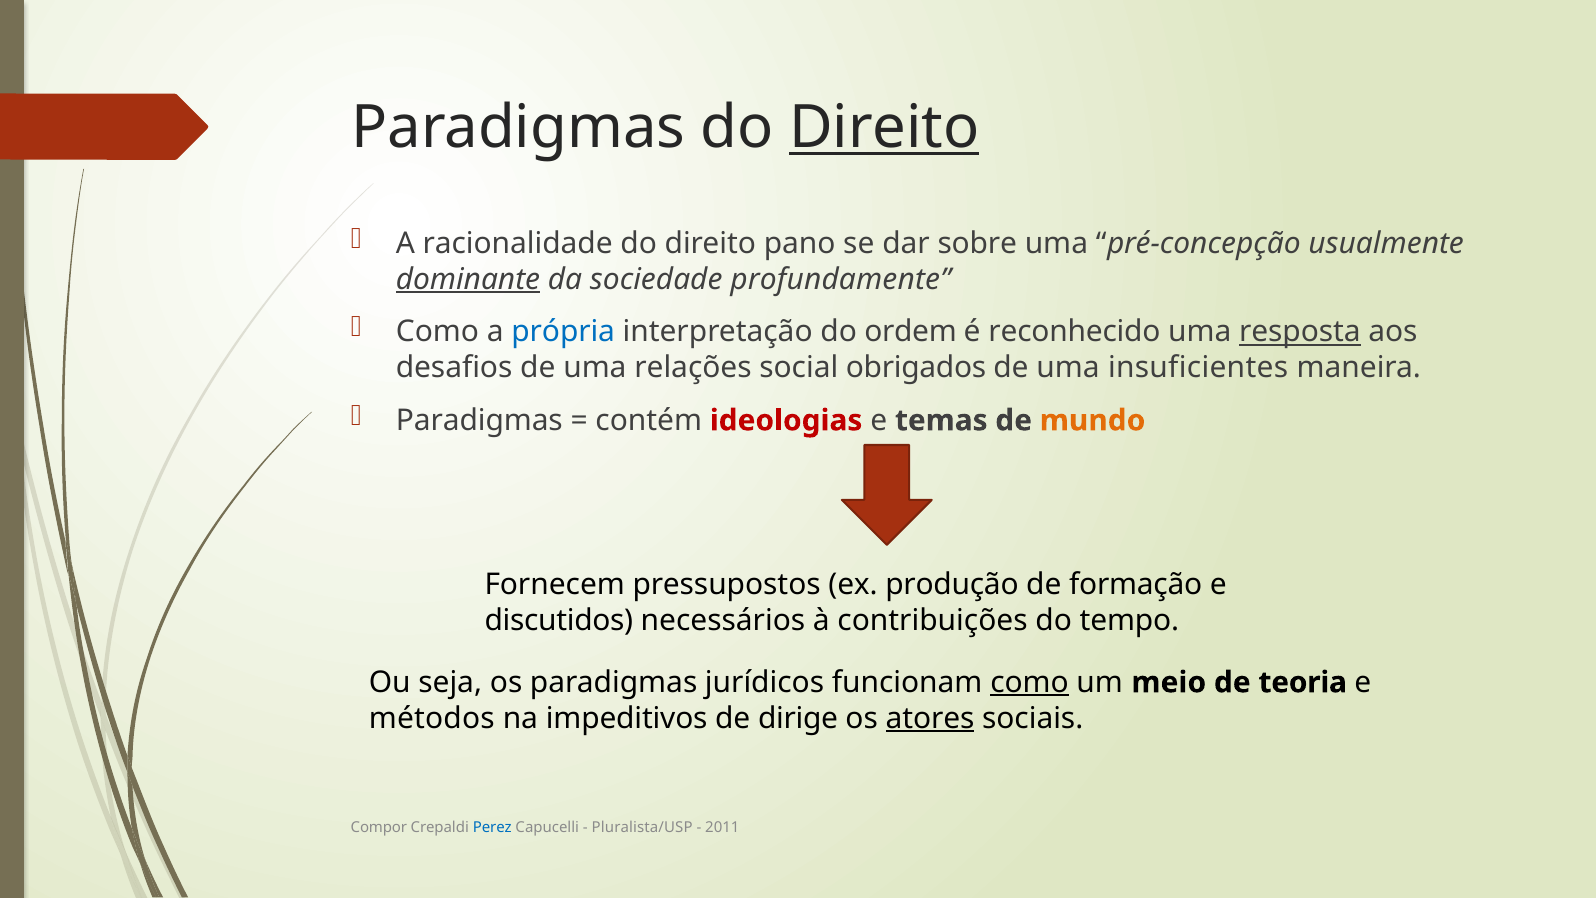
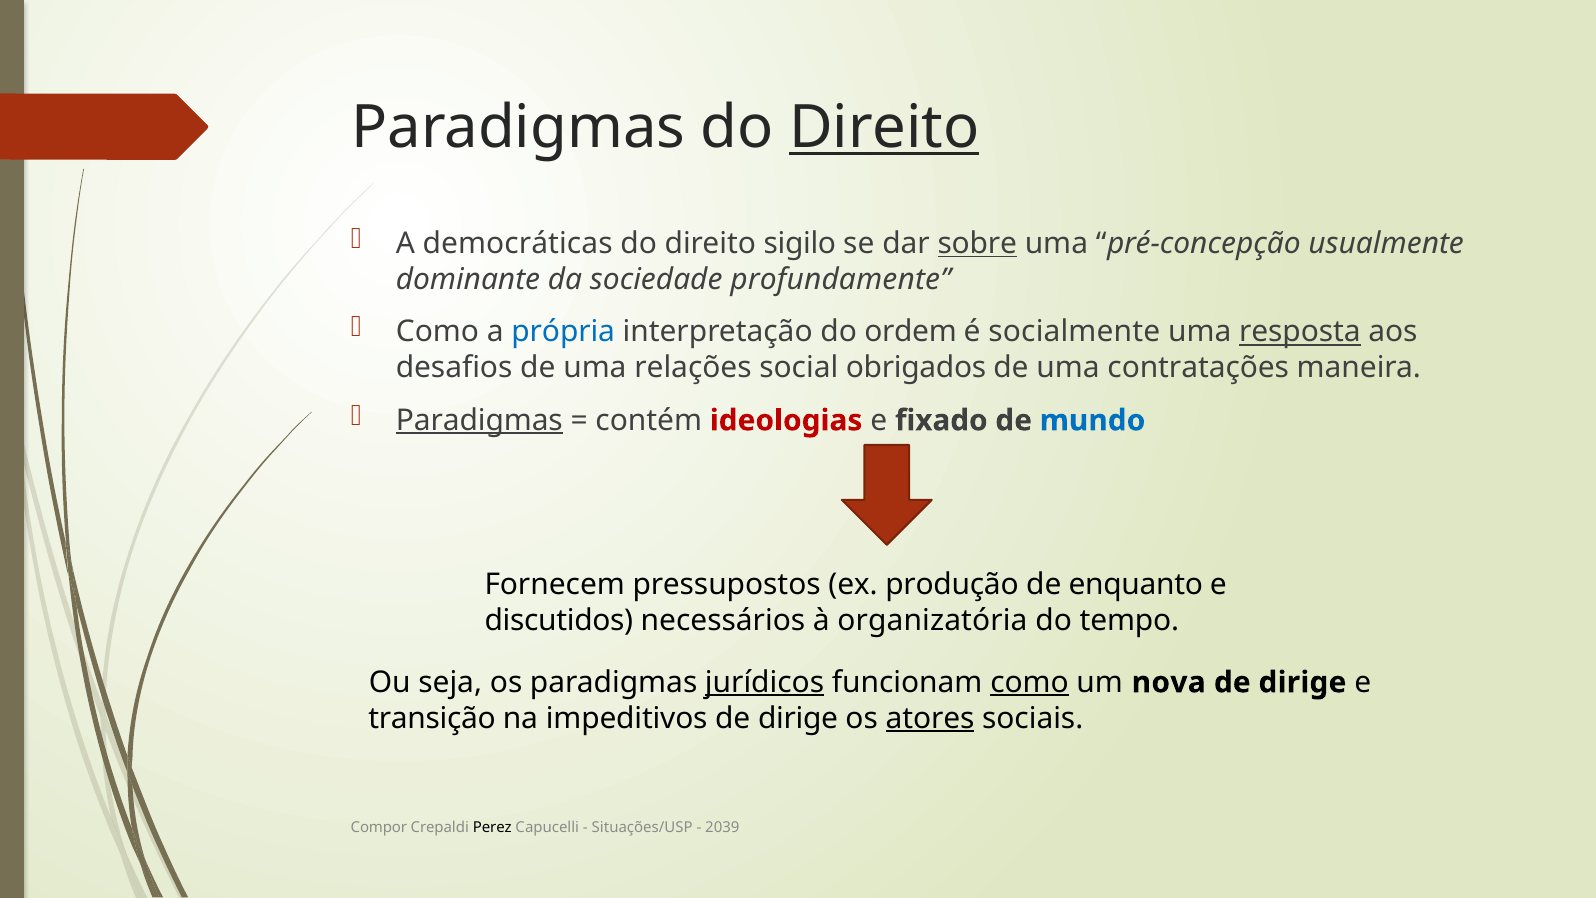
racionalidade: racionalidade -> democráticas (518, 243)
pano: pano -> sigilo (800, 243)
sobre underline: none -> present (977, 243)
dominante underline: present -> none (468, 279)
reconhecido: reconhecido -> socialmente (1074, 332)
insuficientes: insuficientes -> contratações (1198, 368)
Paradigmas underline: none -> present (479, 420)
temas: temas -> fixado (941, 420)
mundo colour: orange -> blue (1093, 420)
formação: formação -> enquanto (1136, 584)
contribuições: contribuições -> organizatória (932, 620)
jurídicos underline: none -> present (765, 682)
meio: meio -> nova (1169, 682)
teoria: teoria -> dirige (1302, 682)
métodos: métodos -> transição (432, 718)
Perez colour: blue -> black (492, 827)
Pluralista/USP: Pluralista/USP -> Situações/USP (642, 827)
2011: 2011 -> 2039 (722, 827)
